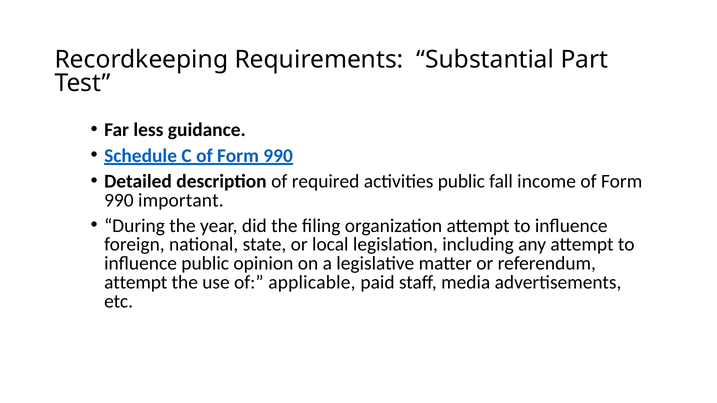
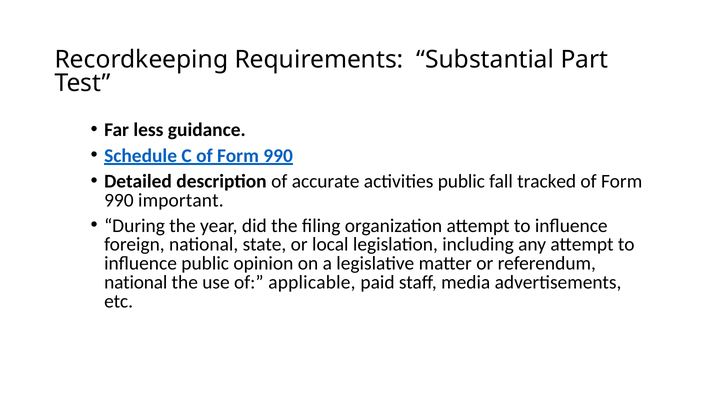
required: required -> accurate (326, 181)
income: income -> tracked (547, 181)
attempt: attempt -> national (136, 282)
